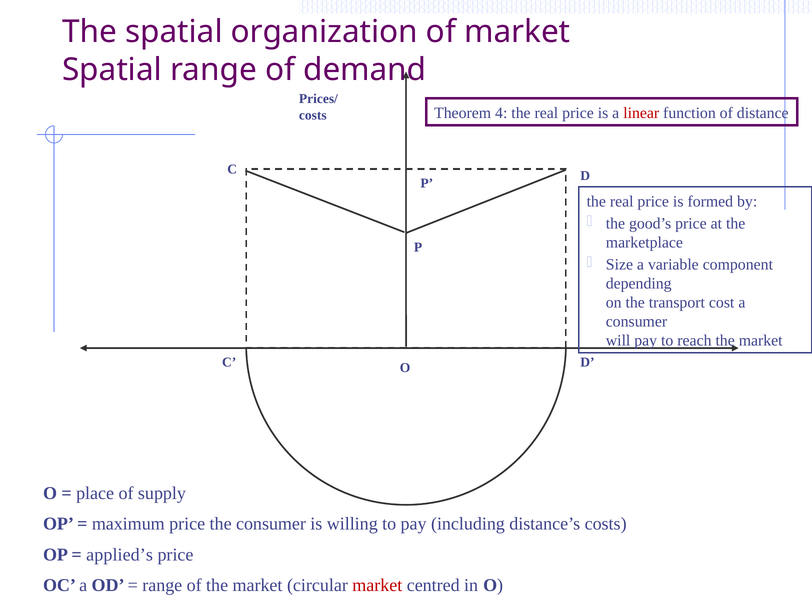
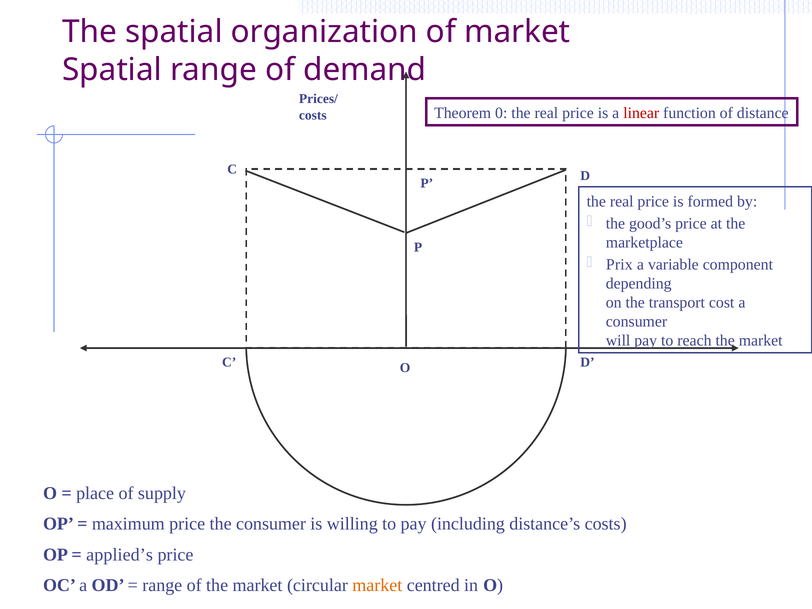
4: 4 -> 0 (501, 113)
Size: Size -> Prix (619, 265)
market colour: red -> orange (377, 585)
